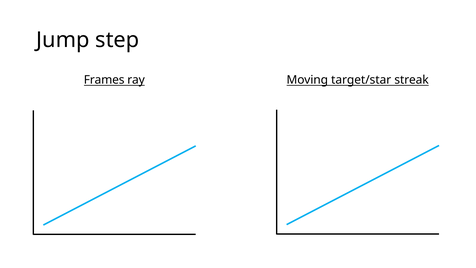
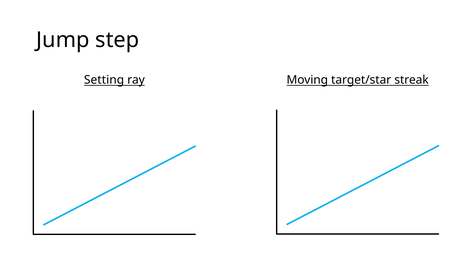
Frames: Frames -> Setting (104, 80)
